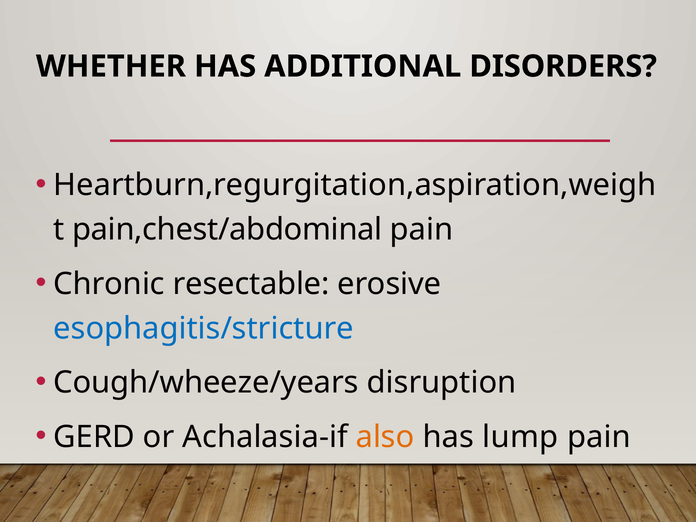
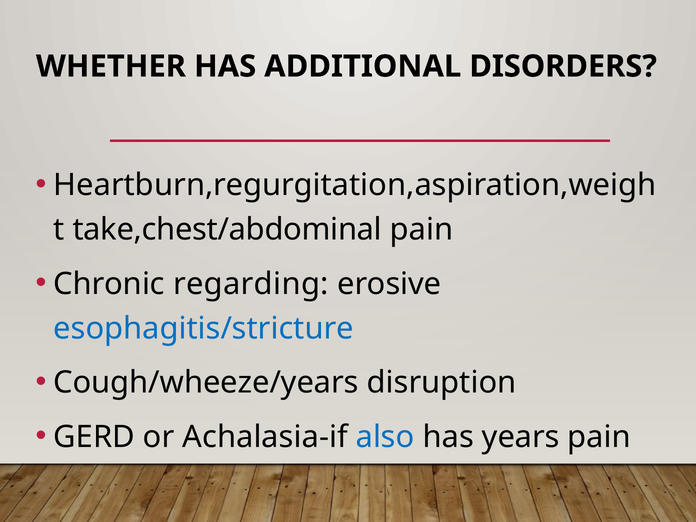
pain,chest/abdominal: pain,chest/abdominal -> take,chest/abdominal (227, 230)
resectable: resectable -> regarding (251, 284)
also colour: orange -> blue (385, 437)
lump: lump -> years (521, 437)
